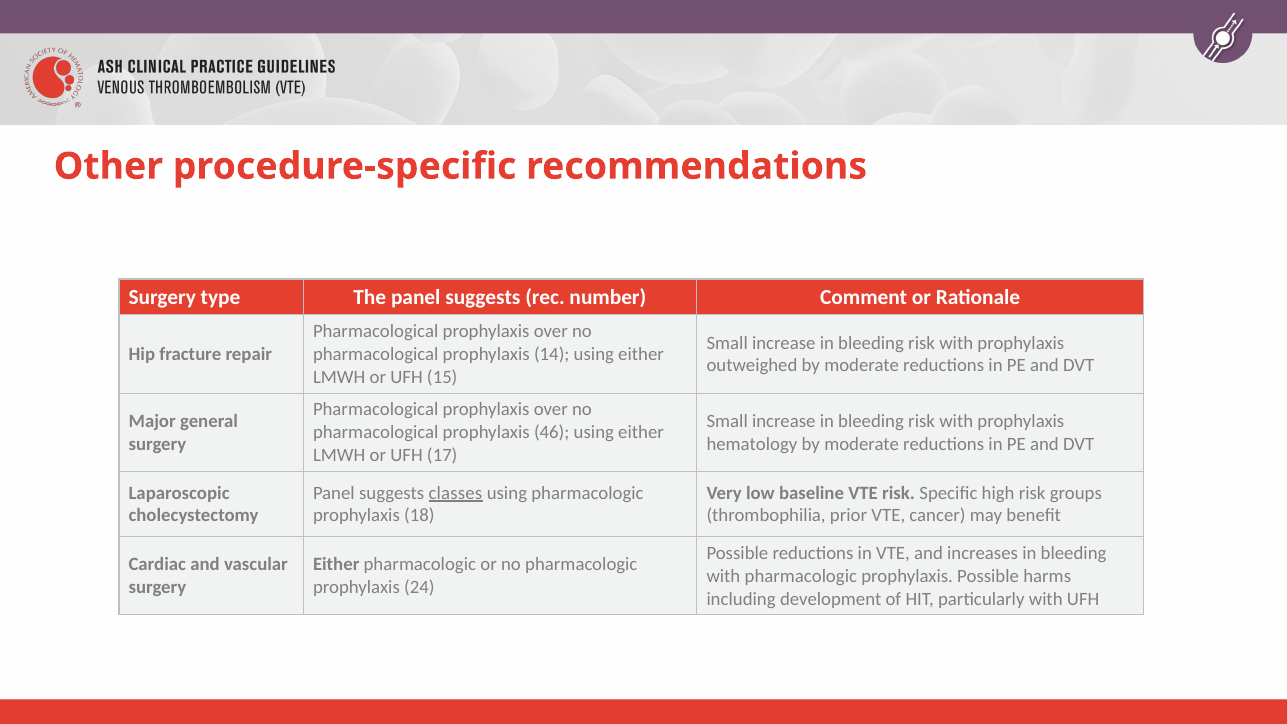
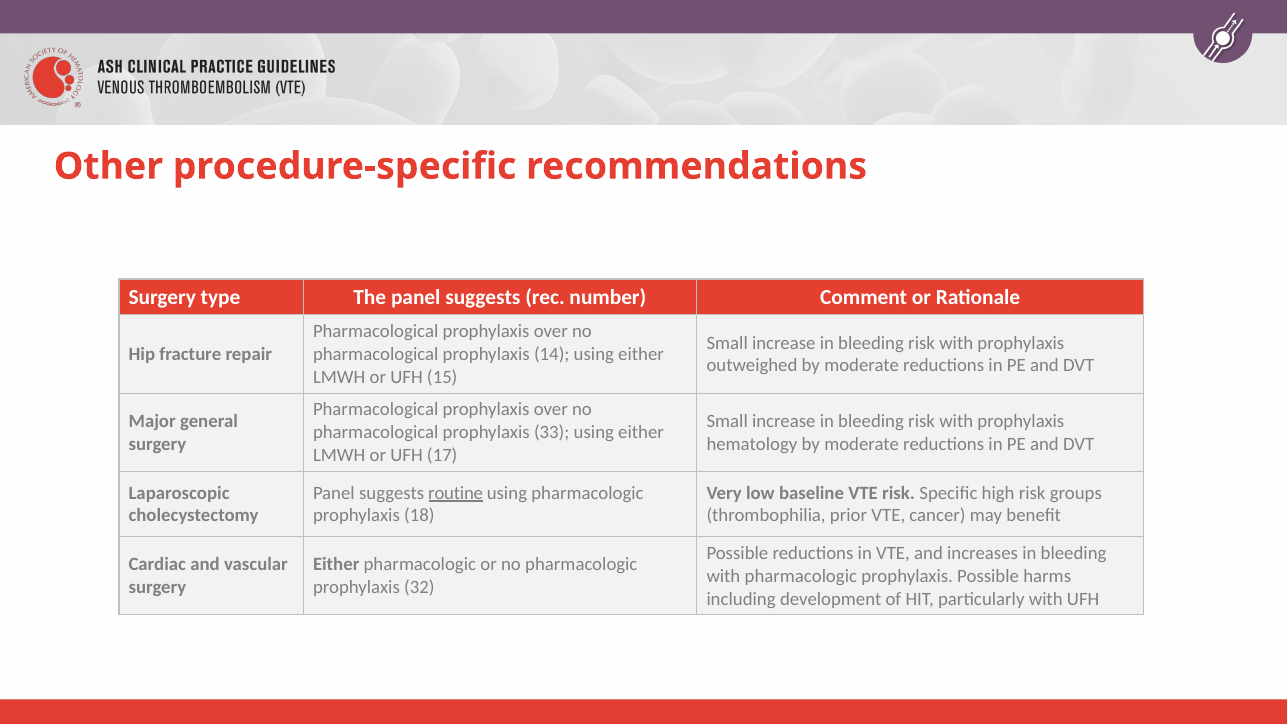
46: 46 -> 33 (552, 432)
classes: classes -> routine (456, 493)
24: 24 -> 32 (419, 587)
